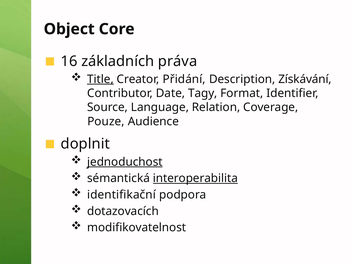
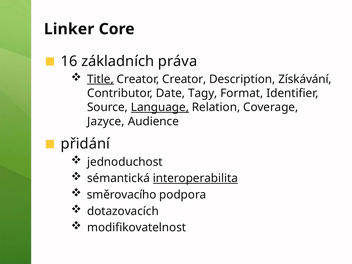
Object: Object -> Linker (69, 29)
Creator Přidání: Přidání -> Creator (184, 79)
Language underline: none -> present (160, 107)
Pouze: Pouze -> Jazyce (106, 121)
doplnit: doplnit -> přidání (85, 144)
jednoduchost underline: present -> none (125, 162)
identifikační: identifikační -> směrovacího (122, 195)
